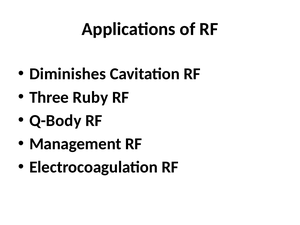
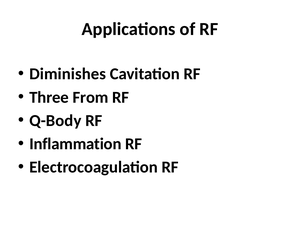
Ruby: Ruby -> From (91, 97)
Management: Management -> Inflammation (75, 144)
